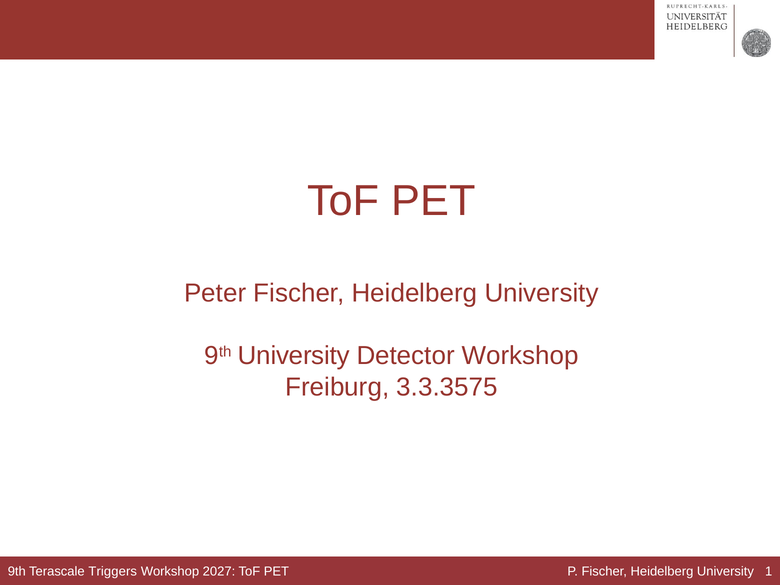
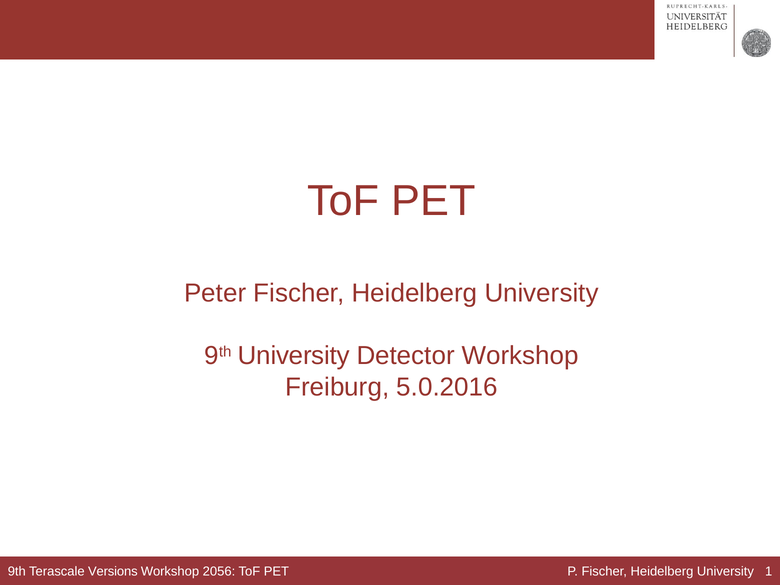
3.3.3575: 3.3.3575 -> 5.0.2016 (447, 387)
Triggers: Triggers -> Versions (113, 572)
2027: 2027 -> 2056 (219, 572)
